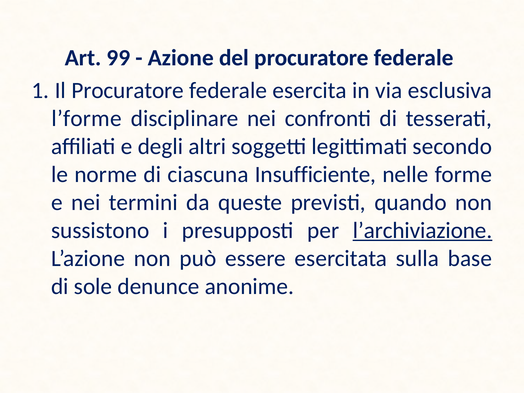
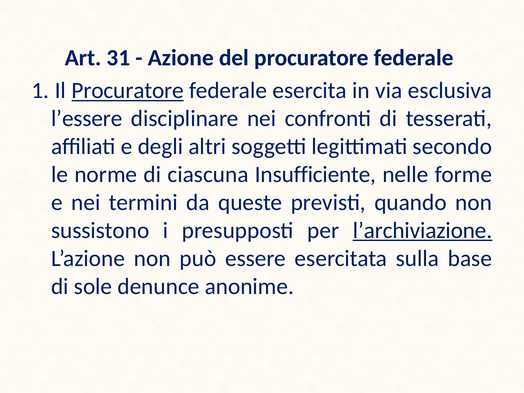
99: 99 -> 31 (118, 58)
Procuratore underline: none -> present (128, 91)
l’forme: l’forme -> l’essere (87, 119)
